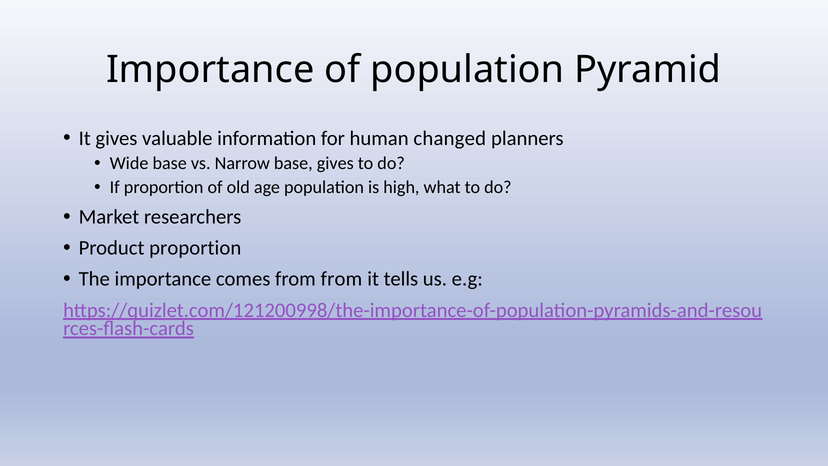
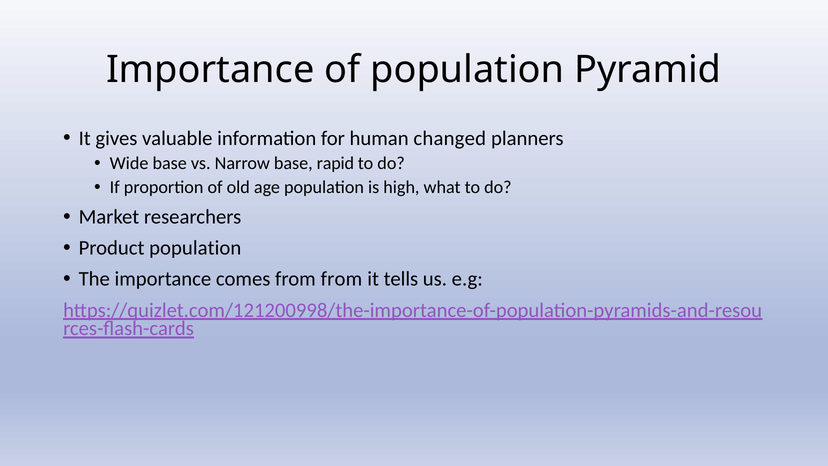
base gives: gives -> rapid (335, 163)
Product proportion: proportion -> population (195, 248)
